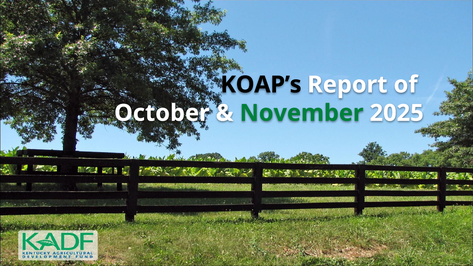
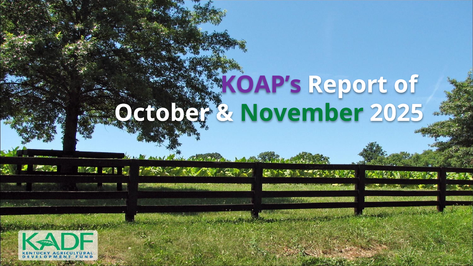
KOAP’s colour: black -> purple (261, 85)
